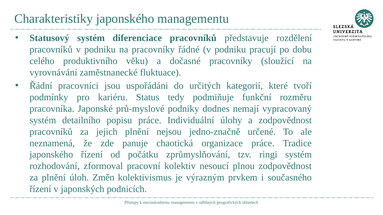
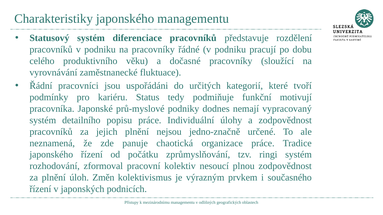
rozměru: rozměru -> motivují (296, 97)
